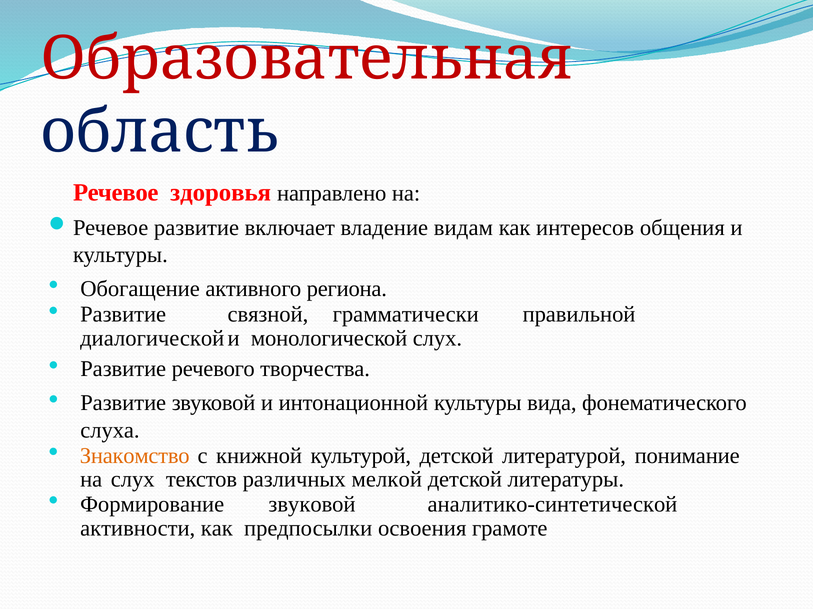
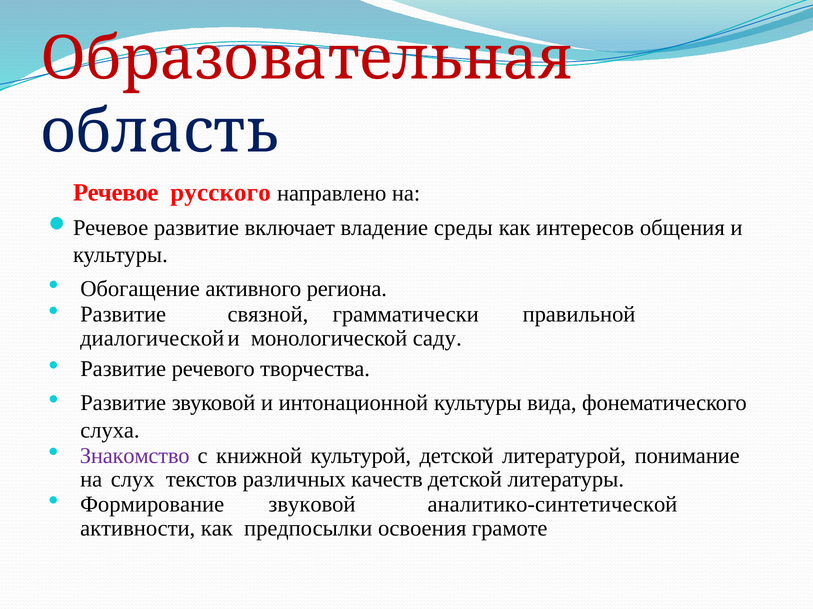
здоровья: здоровья -> русского (220, 193)
видам: видам -> среды (463, 228)
монологической слух: слух -> саду (437, 339)
Знакомство colour: orange -> purple (135, 456)
мелкой: мелкой -> качеств (387, 480)
